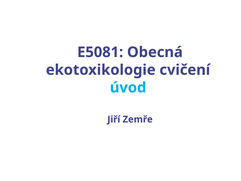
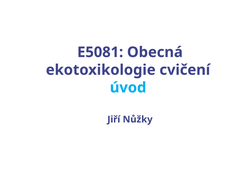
Zemře: Zemře -> Nůžky (138, 119)
